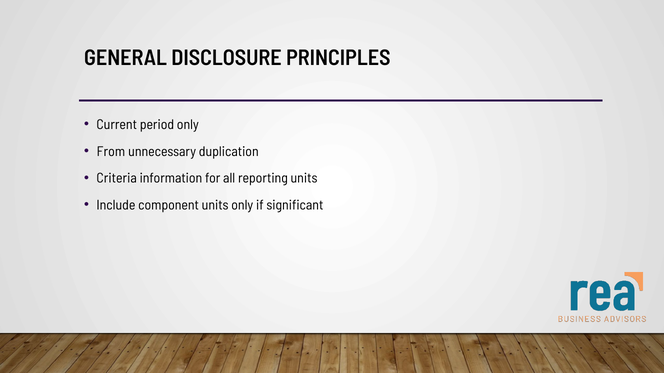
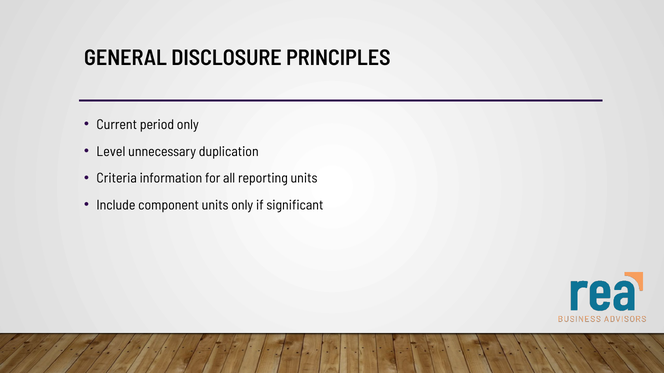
From: From -> Level (111, 152)
